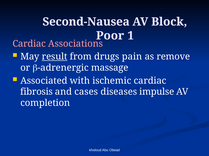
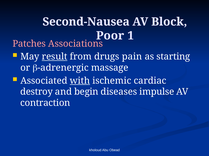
Cardiac: Cardiac -> Patches (29, 44)
remove: remove -> starting (173, 57)
with underline: none -> present (80, 81)
fibrosis: fibrosis -> destroy (37, 92)
cases: cases -> begin (86, 92)
completion: completion -> contraction (45, 103)
